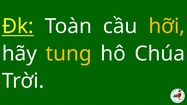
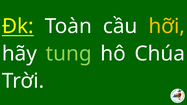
tung colour: yellow -> light green (69, 54)
